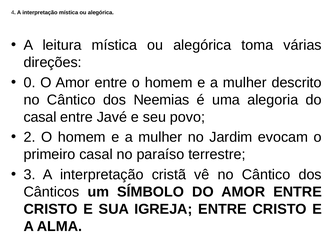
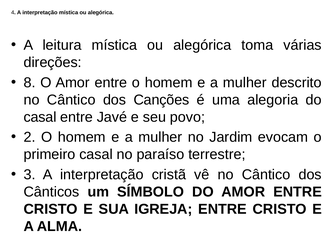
0: 0 -> 8 (30, 82)
Neemias: Neemias -> Canções (161, 100)
